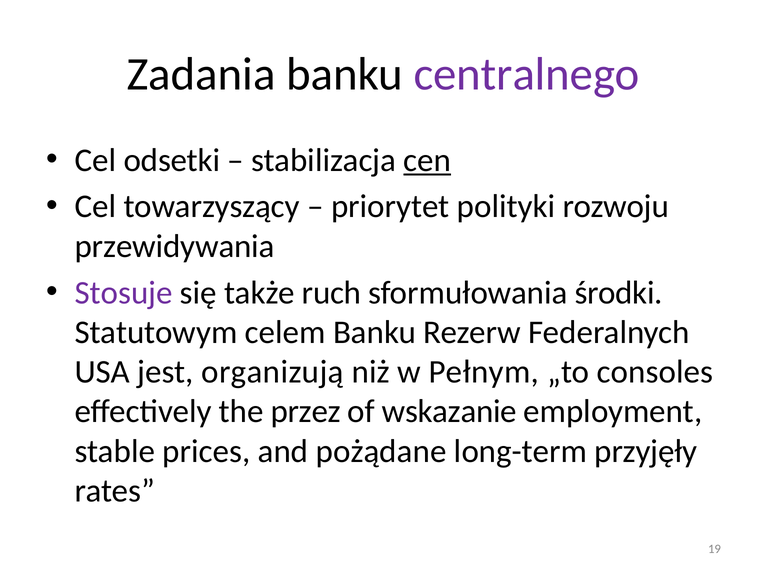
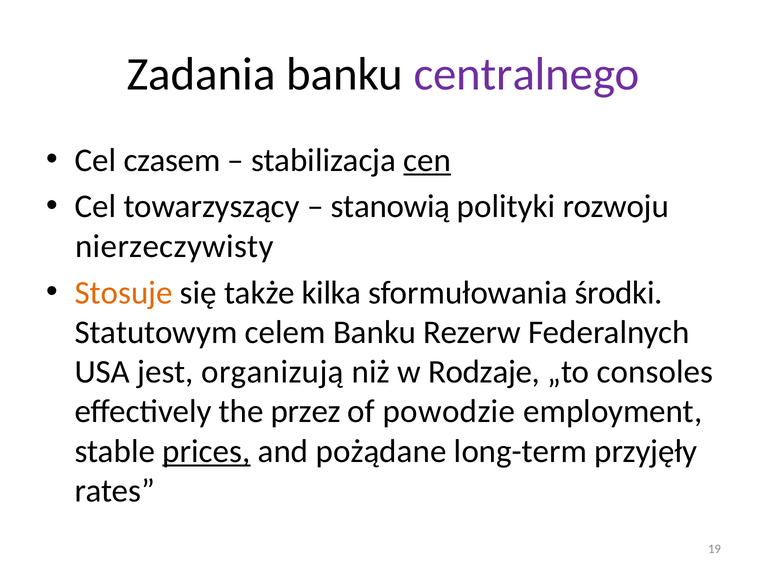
odsetki: odsetki -> czasem (172, 160)
priorytet: priorytet -> stanowią (390, 207)
przewidywania: przewidywania -> nierzeczywisty (174, 246)
Stosuje colour: purple -> orange (124, 293)
ruch: ruch -> kilka (331, 293)
Pełnym: Pełnym -> Rodzaje (484, 372)
wskazanie: wskazanie -> powodzie (449, 412)
prices underline: none -> present (206, 451)
